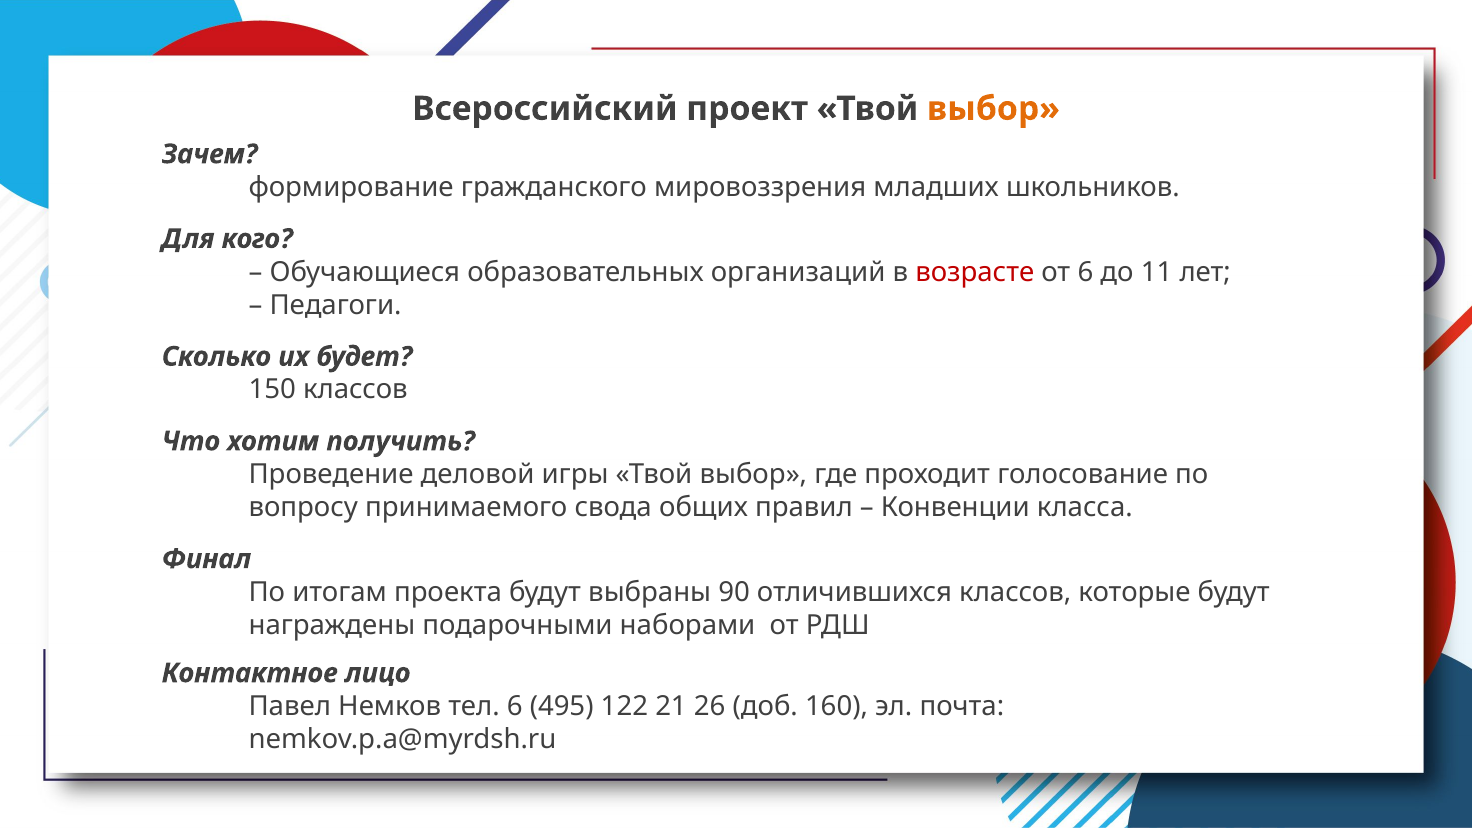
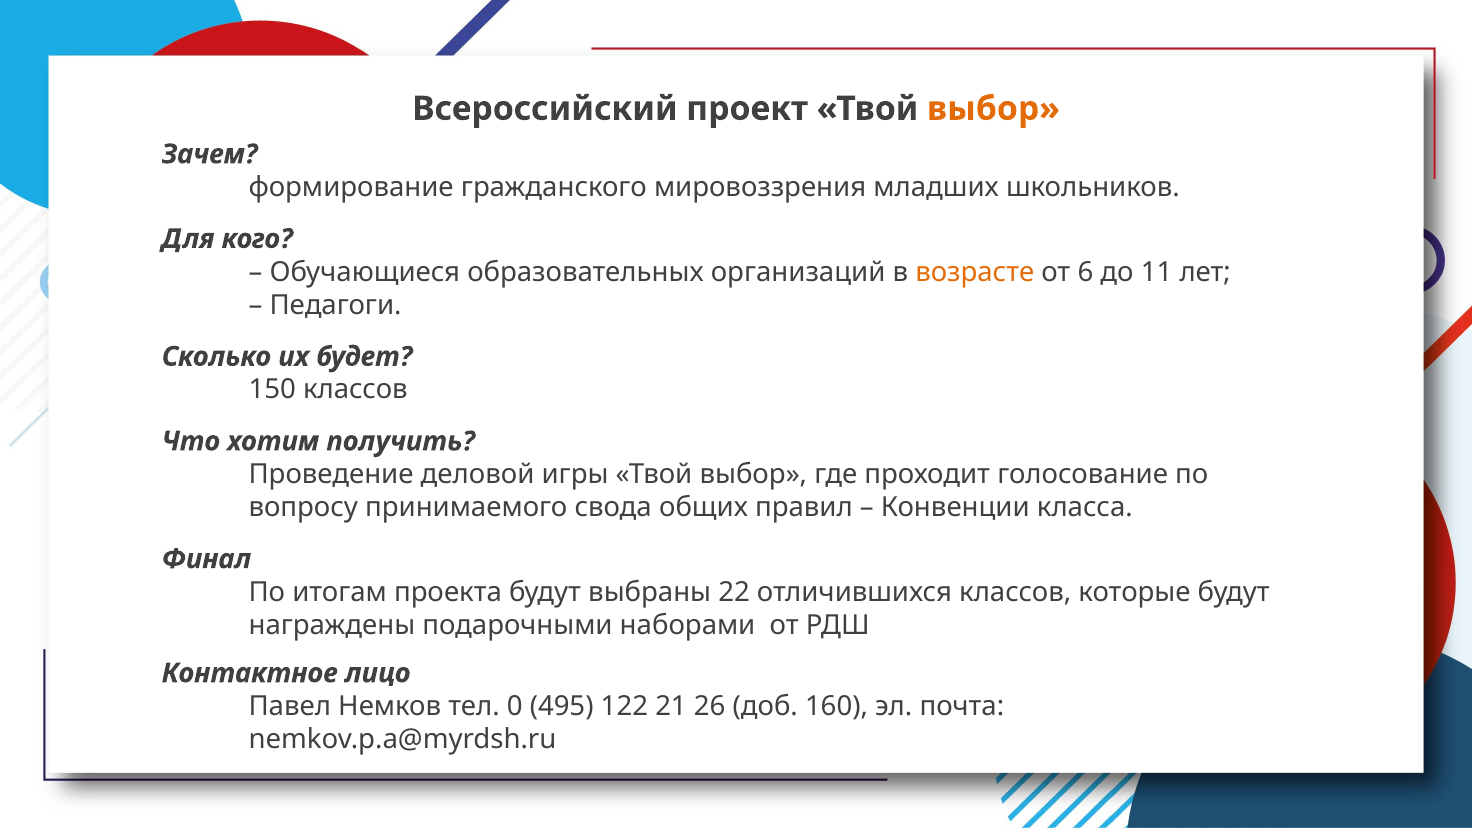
возрасте colour: red -> orange (975, 272)
90: 90 -> 22 (734, 592)
тел 6: 6 -> 0 (515, 706)
